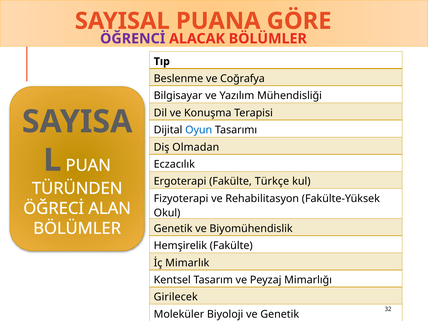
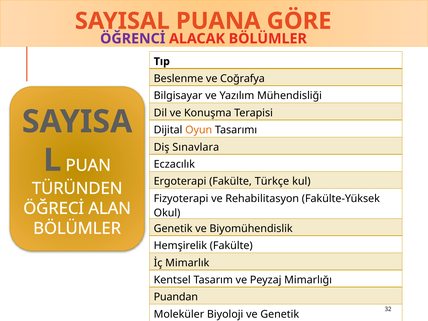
Oyun colour: blue -> orange (199, 130)
Olmadan: Olmadan -> Sınavlara (196, 147)
Girilecek: Girilecek -> Puandan (176, 297)
